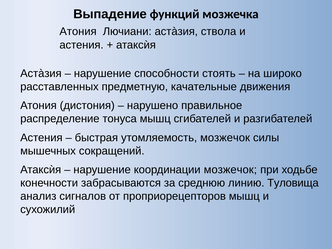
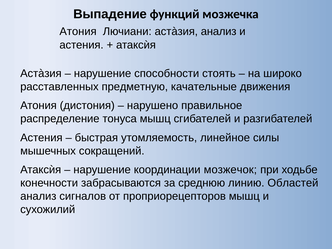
астàзия ствола: ствола -> анализ (219, 32)
утомляемость мозжечок: мозжечок -> линейное (225, 138)
Туловища: Туловища -> Областей (293, 183)
